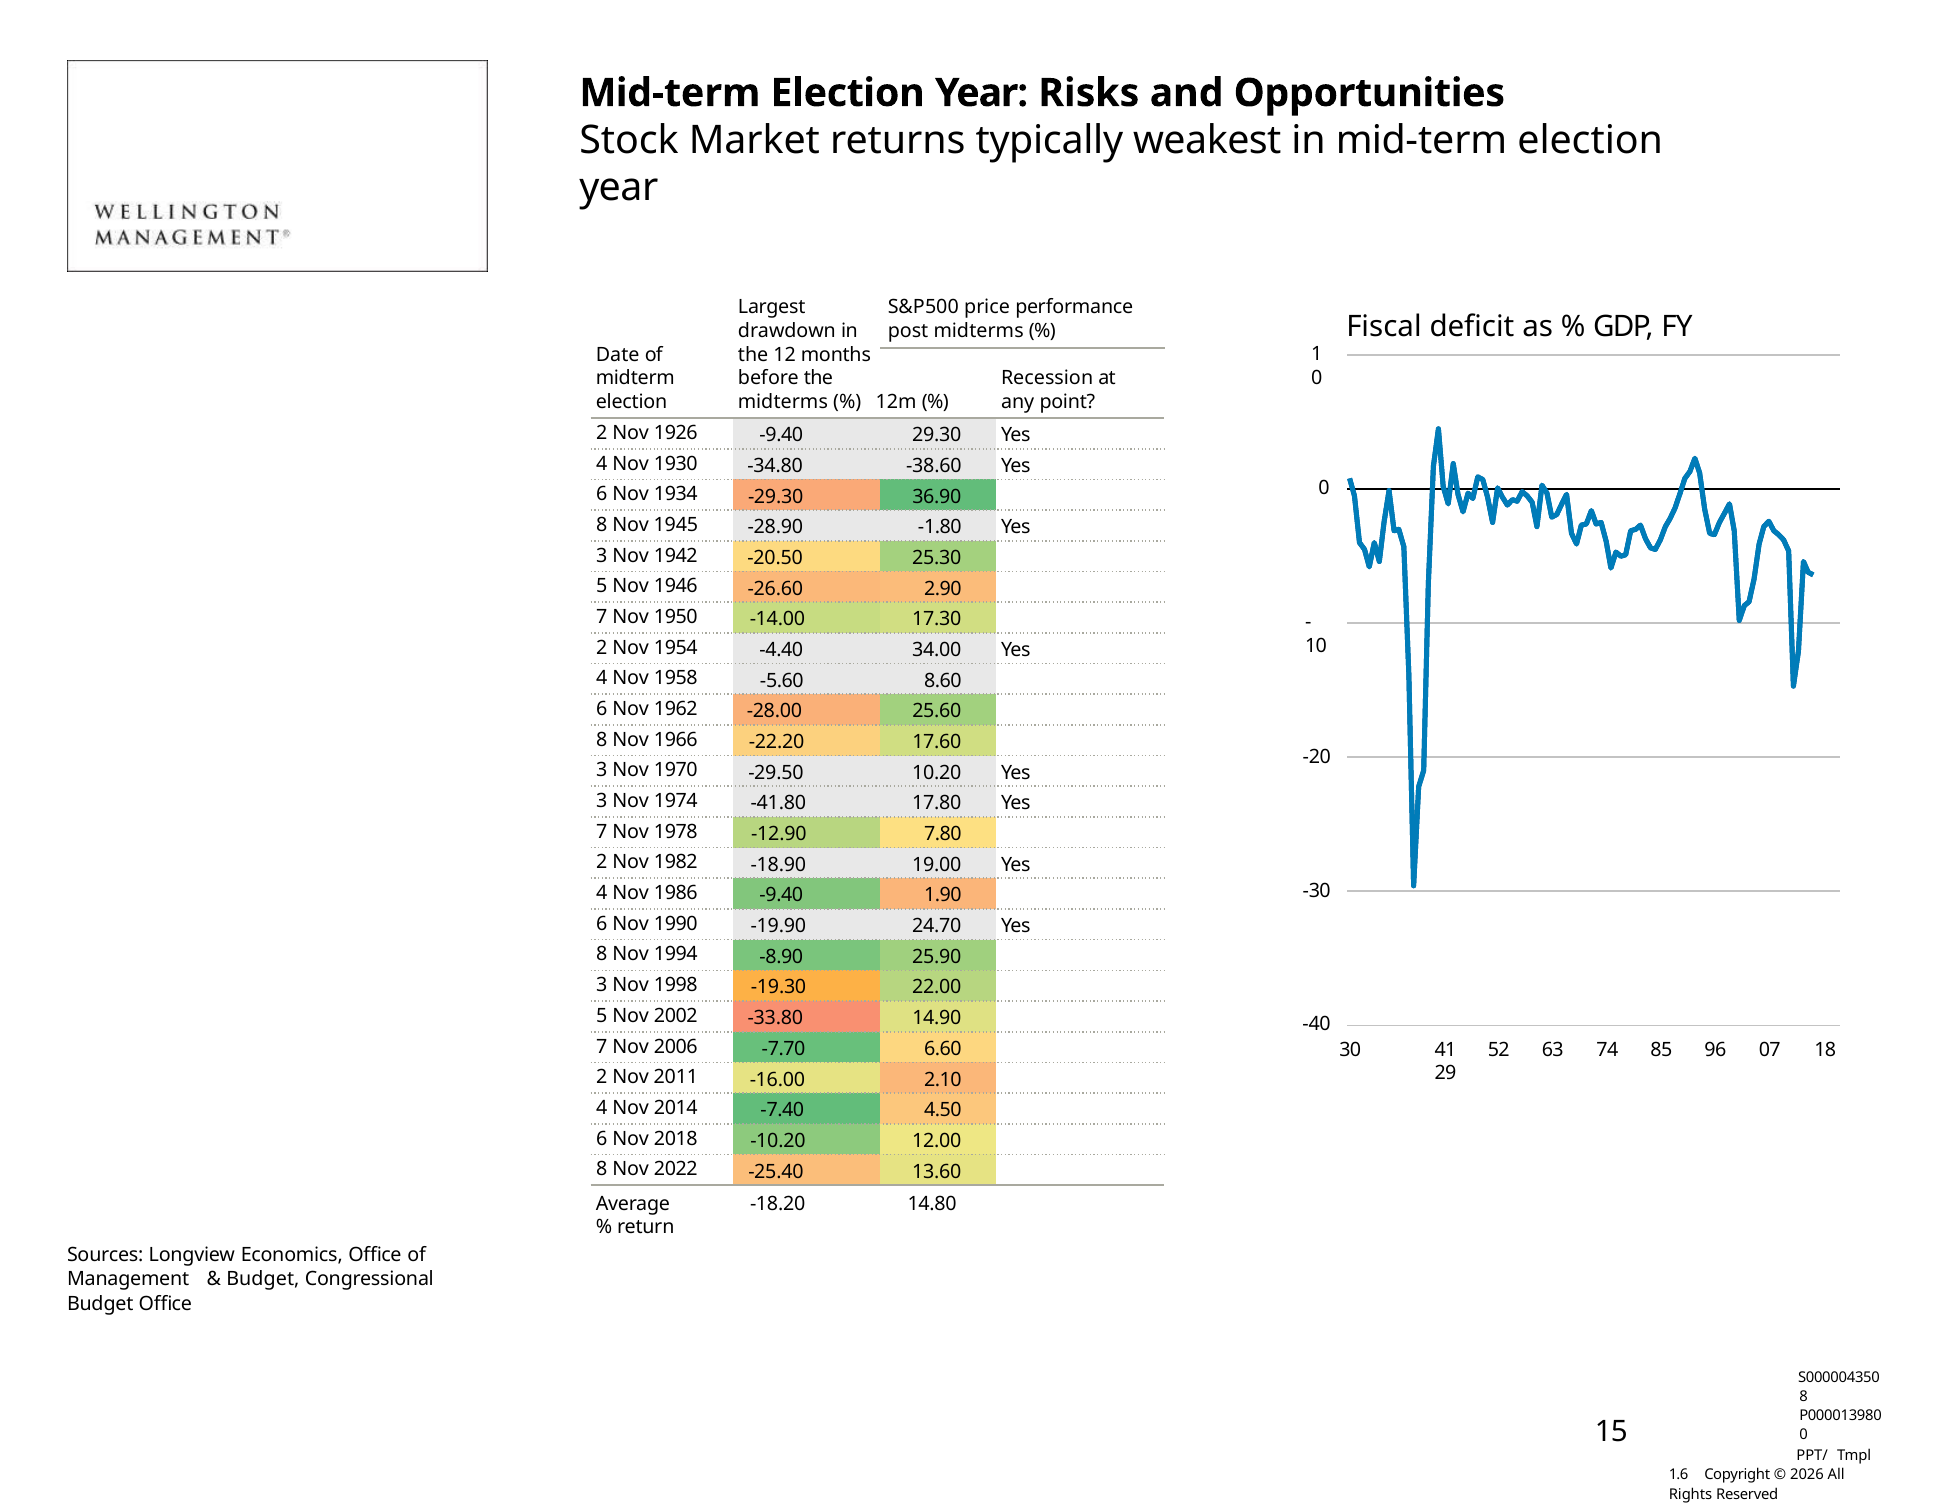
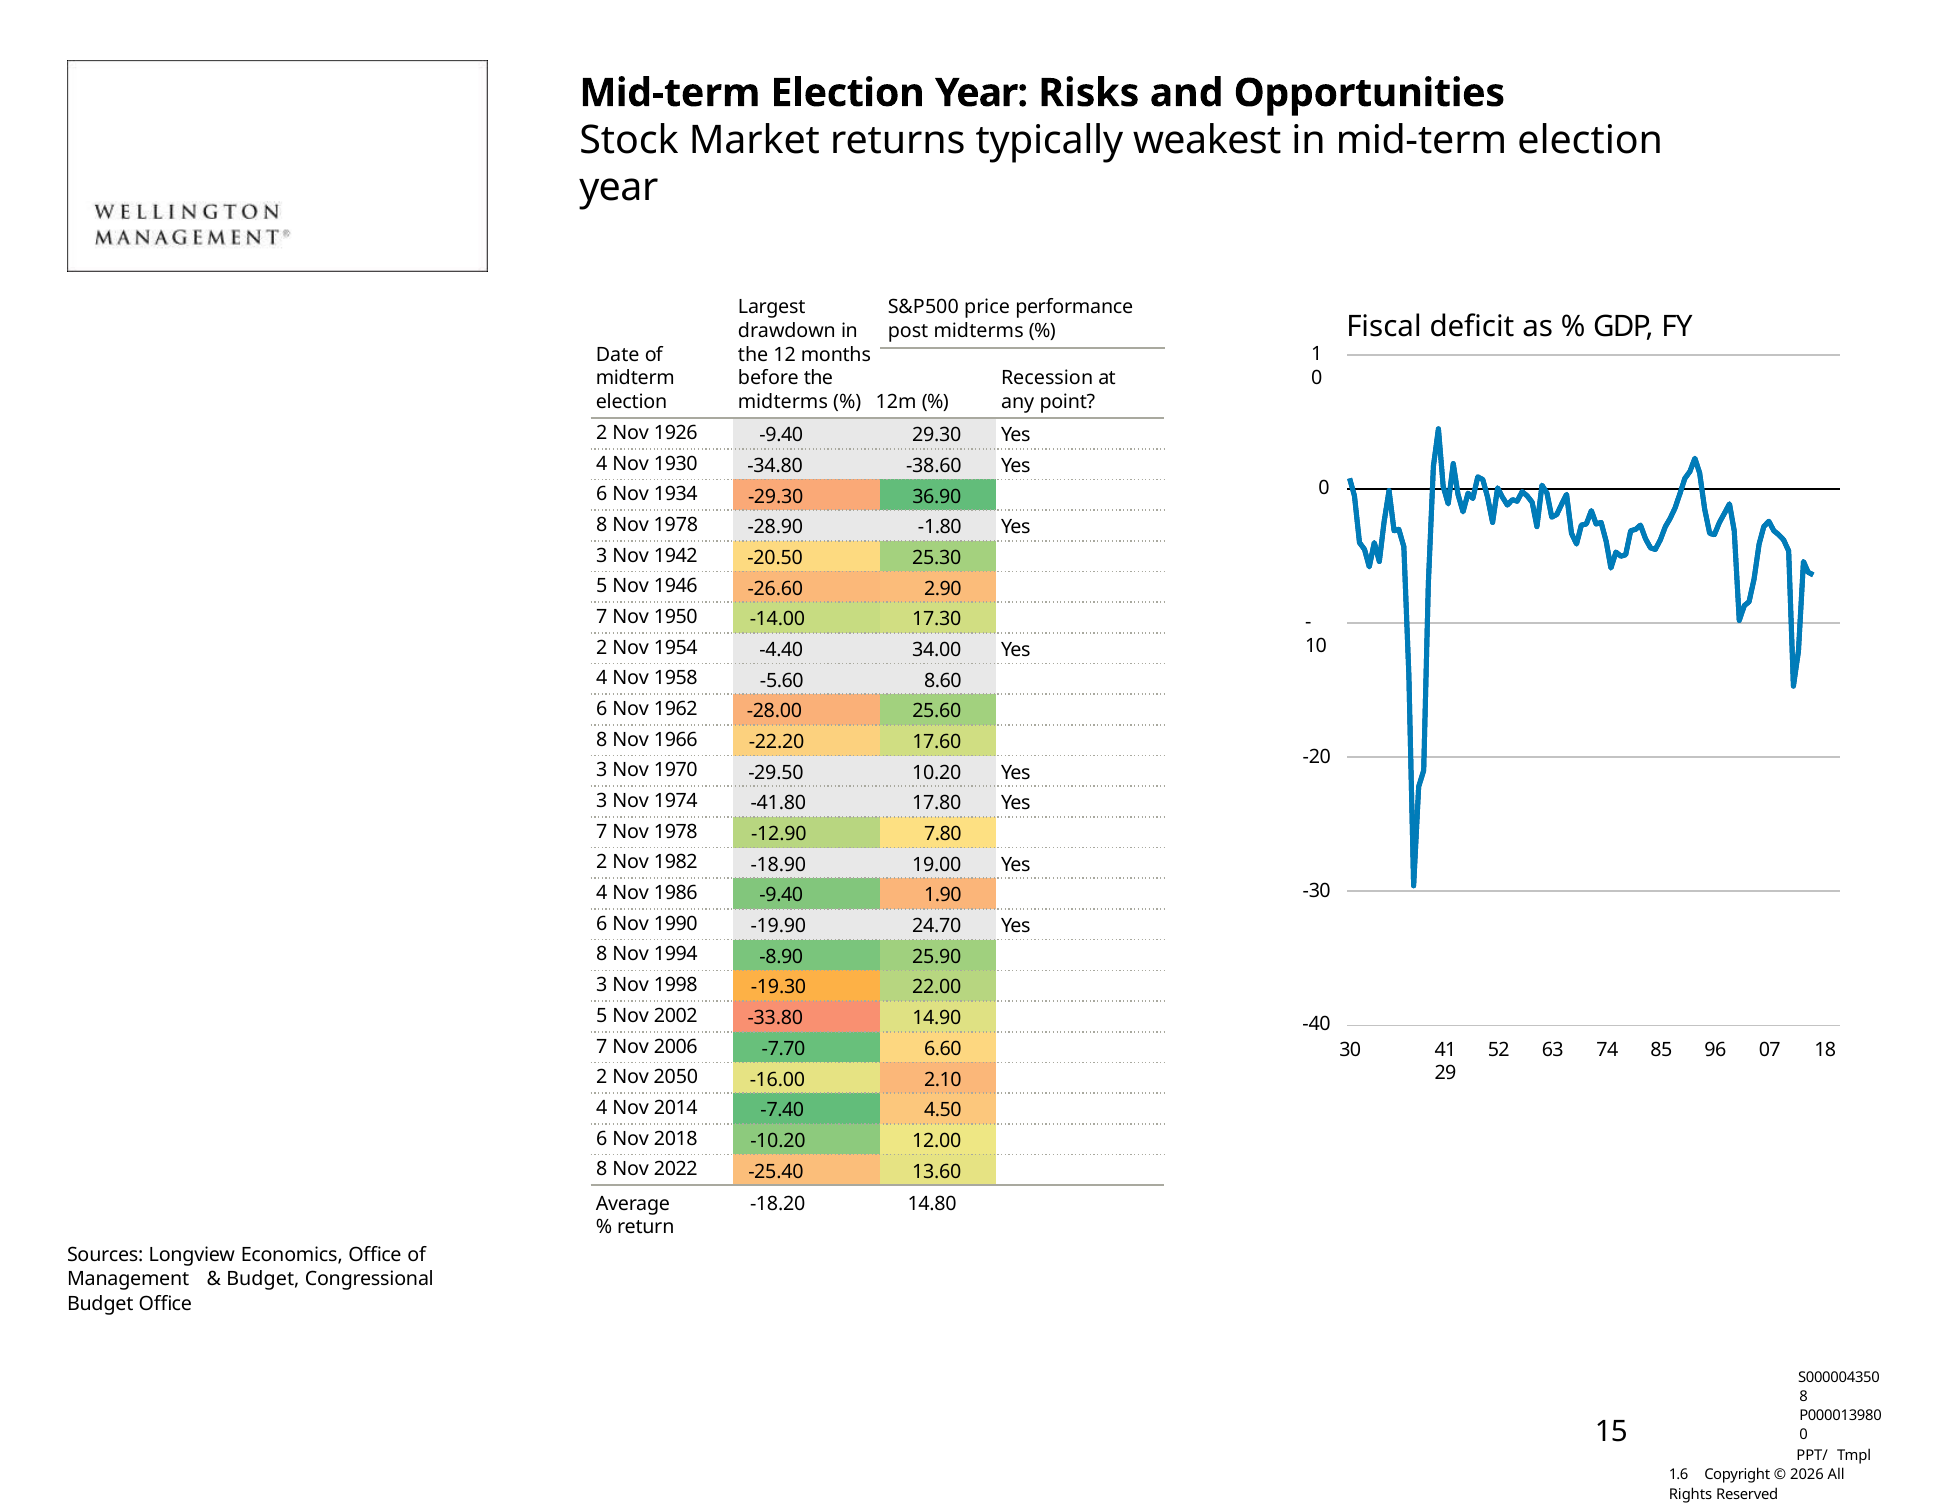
8 Nov 1945: 1945 -> 1978 (676, 525)
2011: 2011 -> 2050 (676, 1077)
